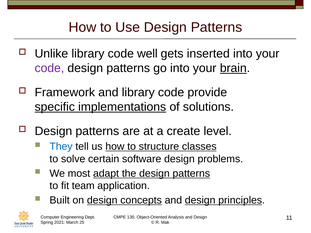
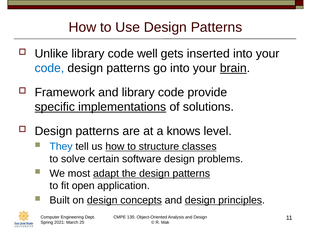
code colour: purple -> blue (49, 68)
create: create -> knows (184, 131)
team: team -> open (83, 186)
